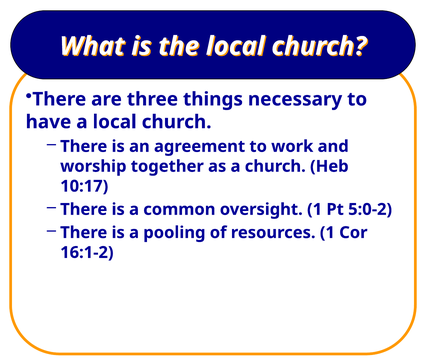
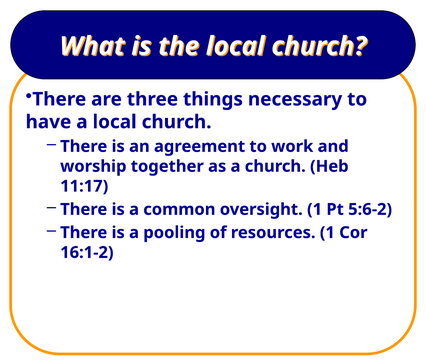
10:17: 10:17 -> 11:17 (84, 186)
5:0-2: 5:0-2 -> 5:6-2 (370, 209)
